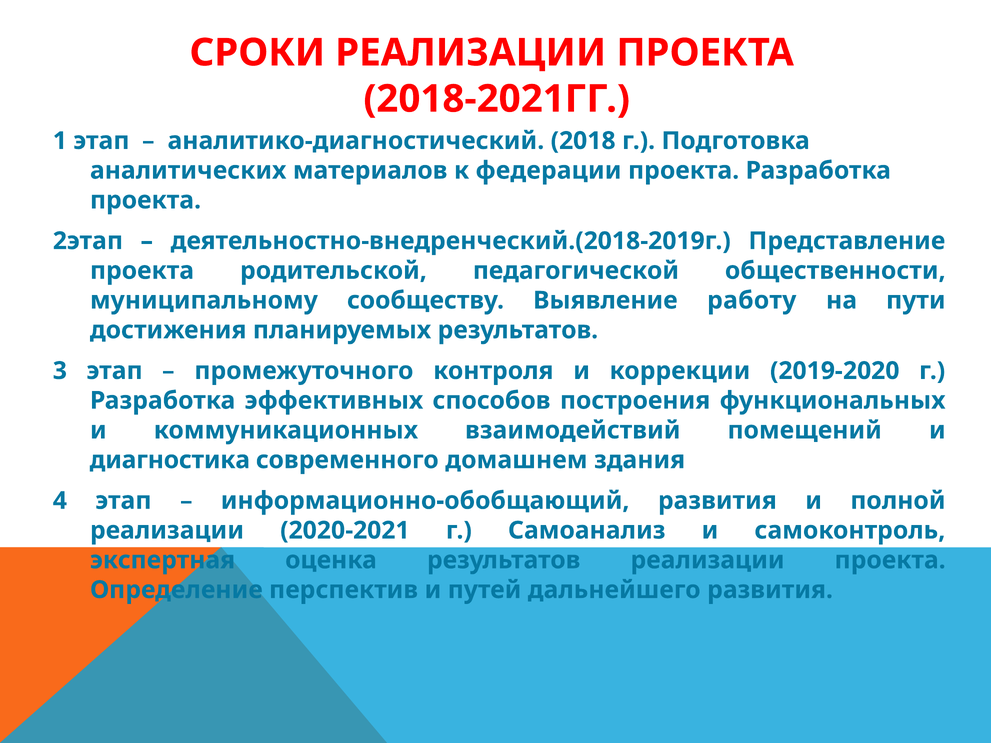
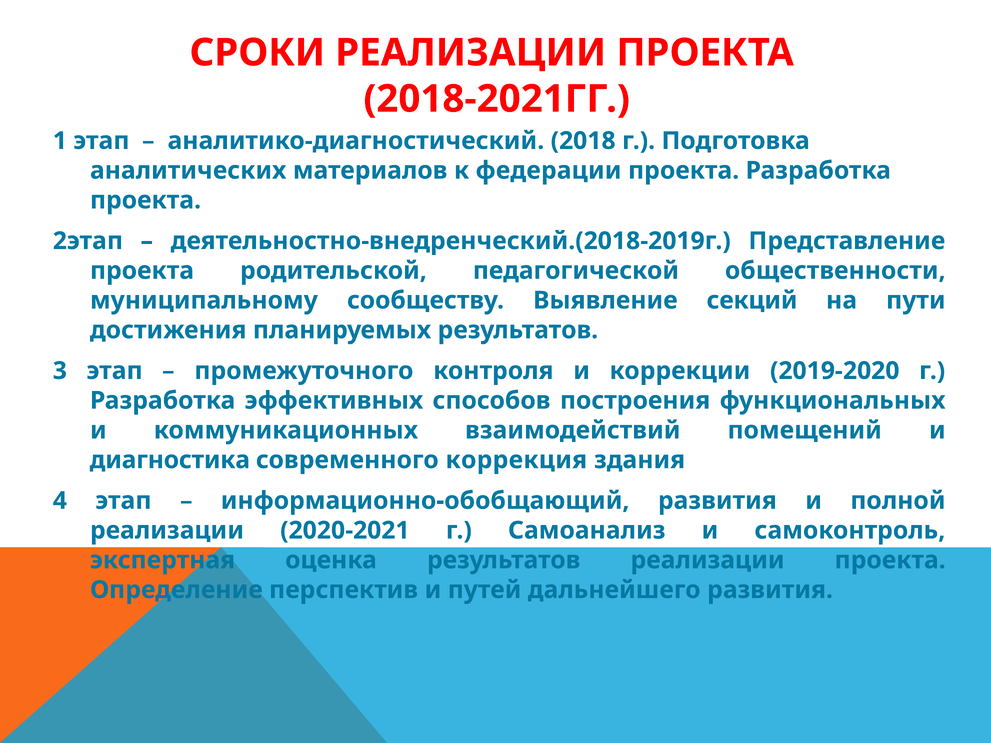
работу: работу -> секций (752, 300)
домашнем: домашнем -> коррекция (516, 460)
